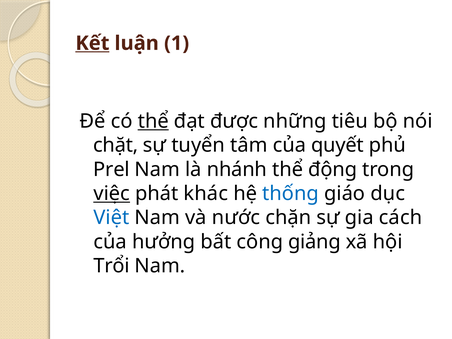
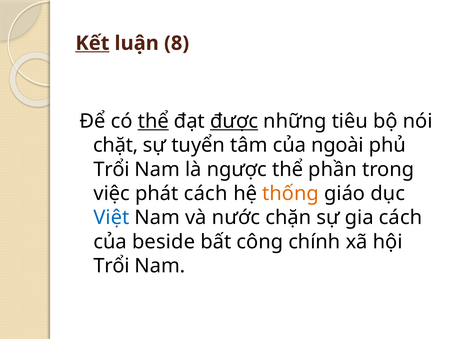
1: 1 -> 8 (177, 43)
được underline: none -> present (234, 121)
quyết: quyết -> ngoài (337, 145)
Prel: Prel -> Trổi (111, 169)
nhánh: nhánh -> ngược (237, 169)
động: động -> phần (333, 169)
việc underline: present -> none (112, 194)
phát khác: khác -> cách (206, 194)
thống colour: blue -> orange (291, 194)
hưởng: hưởng -> beside (164, 242)
giảng: giảng -> chính (314, 242)
